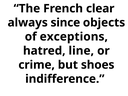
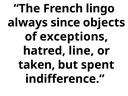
clear: clear -> lingo (100, 9)
crime: crime -> taken (37, 65)
shoes: shoes -> spent (98, 65)
